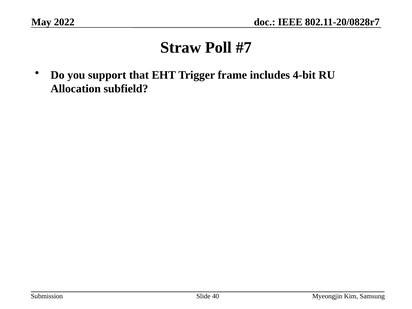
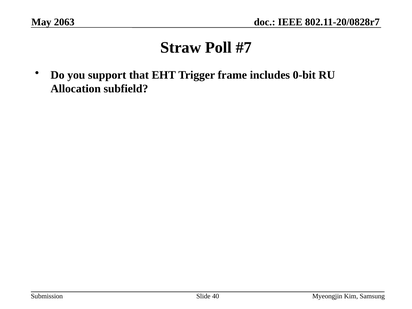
2022: 2022 -> 2063 (64, 22)
4-bit: 4-bit -> 0-bit (304, 75)
